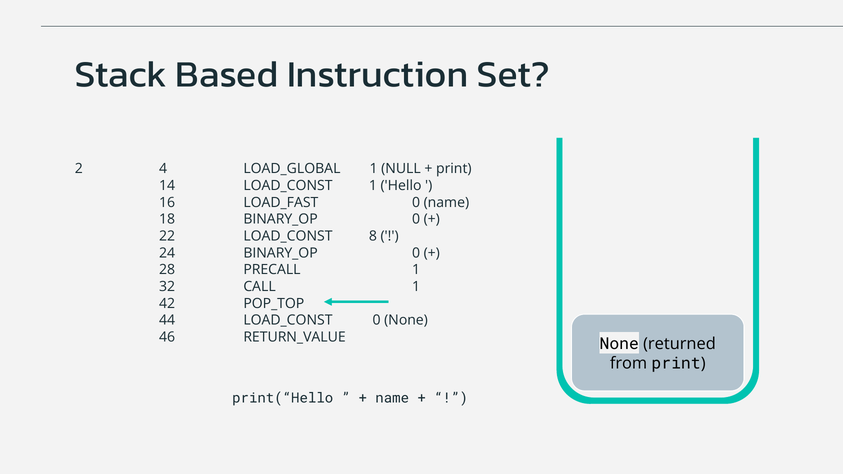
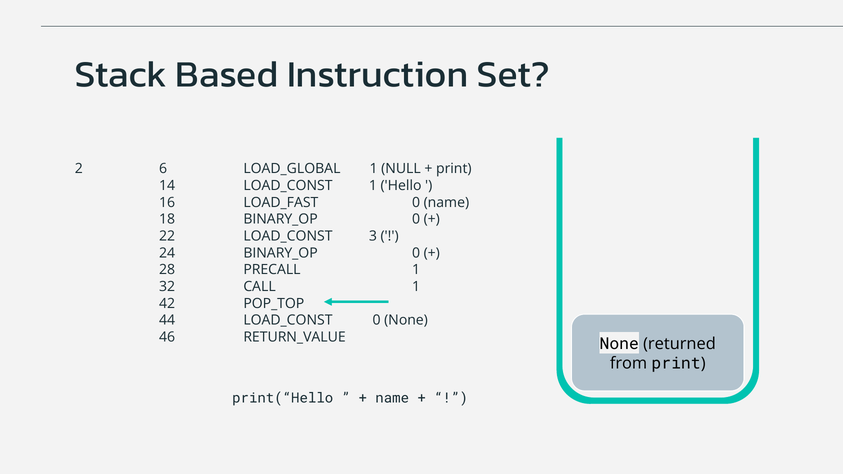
4: 4 -> 6 (163, 169)
8: 8 -> 3 (373, 236)
